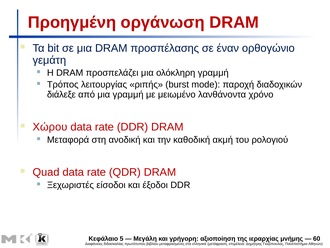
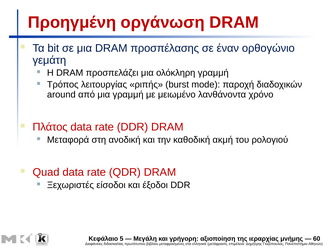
διάλεξε: διάλεξε -> around (61, 94)
Χώρου: Χώρου -> Πλάτος (50, 127)
